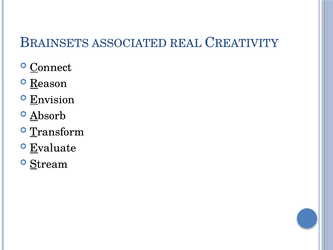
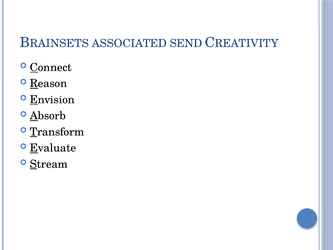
REAL: REAL -> SEND (186, 44)
